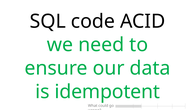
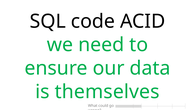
idempotent: idempotent -> themselves (107, 91)
